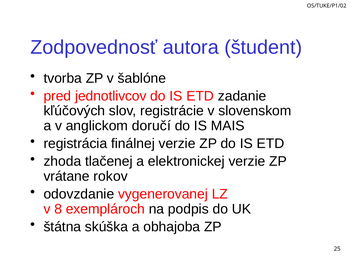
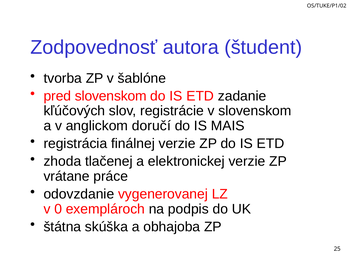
pred jednotlivcov: jednotlivcov -> slovenskom (111, 96)
rokov: rokov -> práce (111, 176)
8: 8 -> 0 (58, 209)
